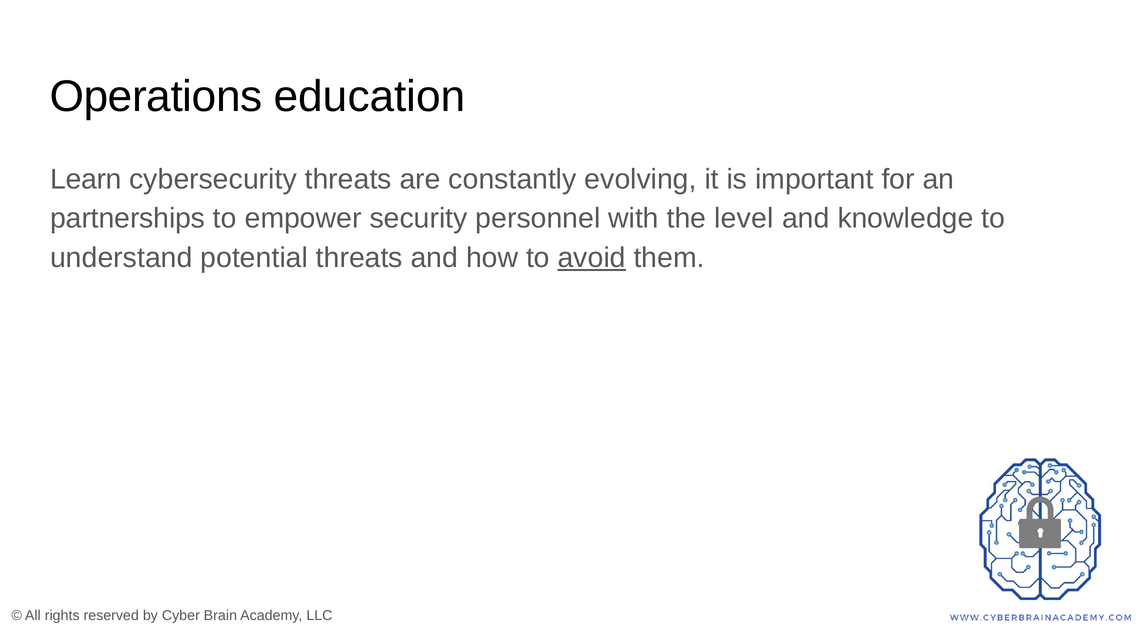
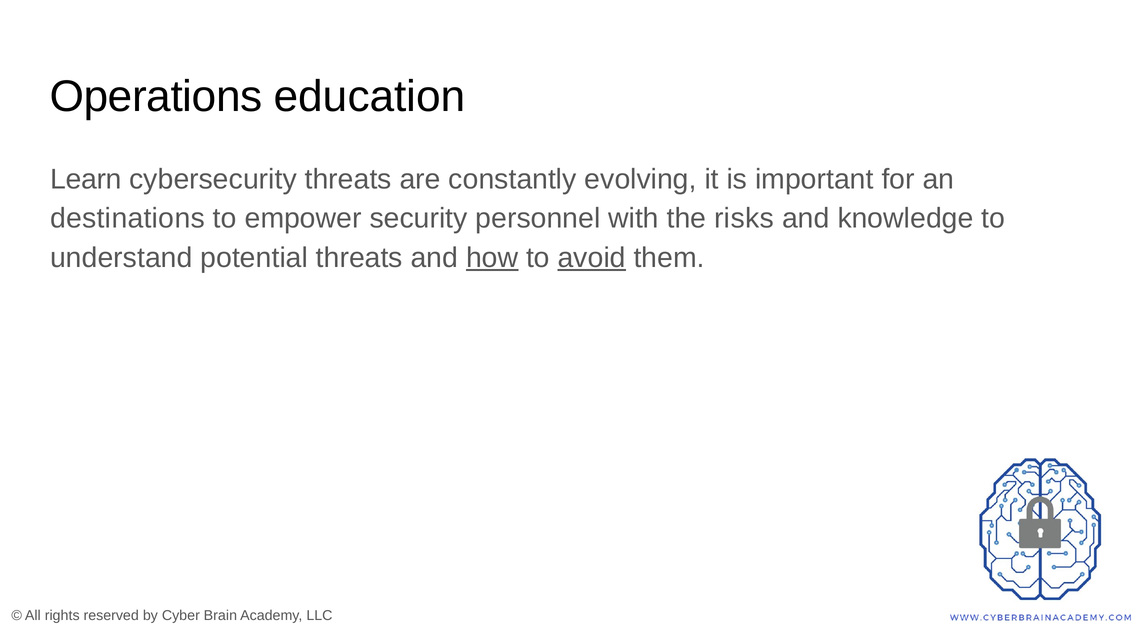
partnerships: partnerships -> destinations (128, 218)
level: level -> risks (744, 218)
how underline: none -> present (492, 258)
